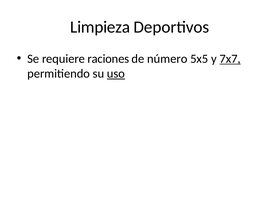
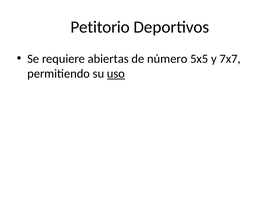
Limpieza: Limpieza -> Petitorio (100, 27)
raciones: raciones -> abiertas (108, 59)
7x7 underline: present -> none (230, 59)
